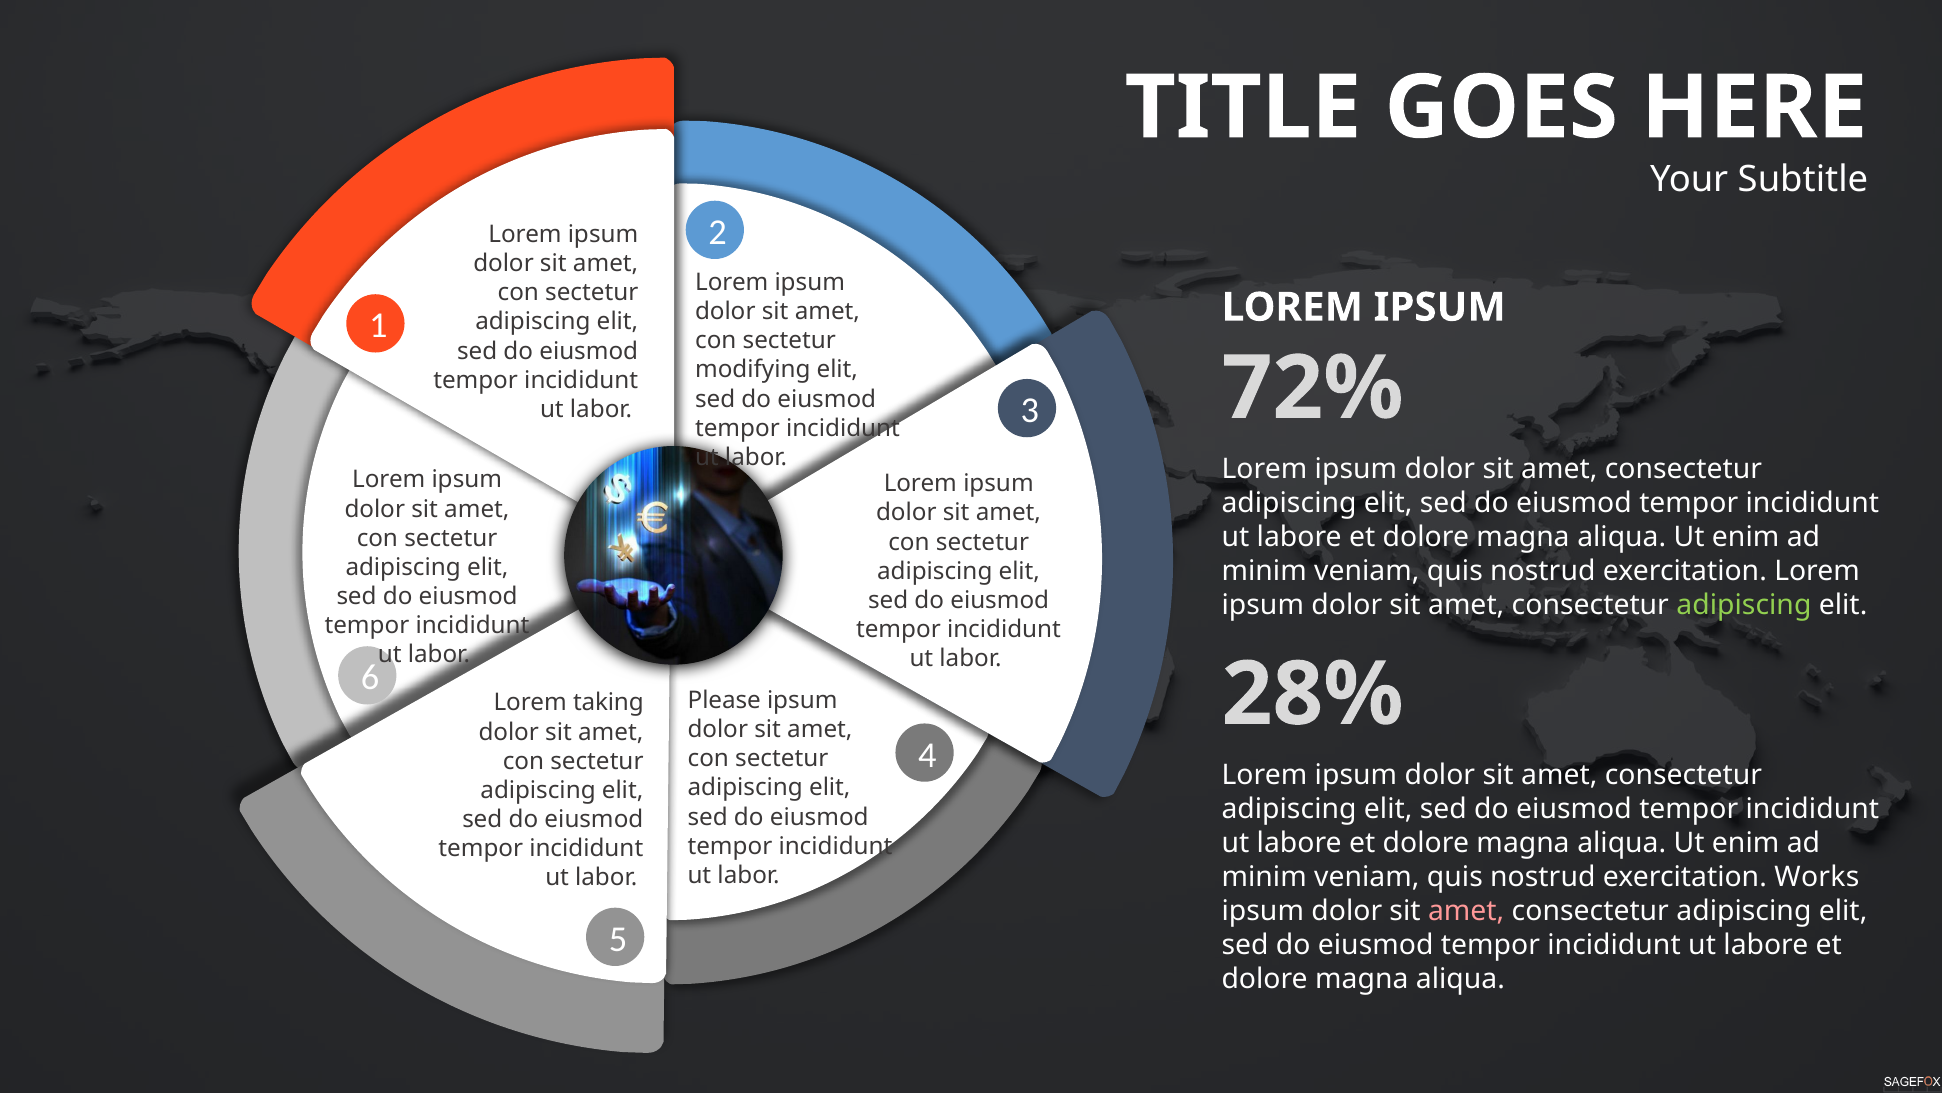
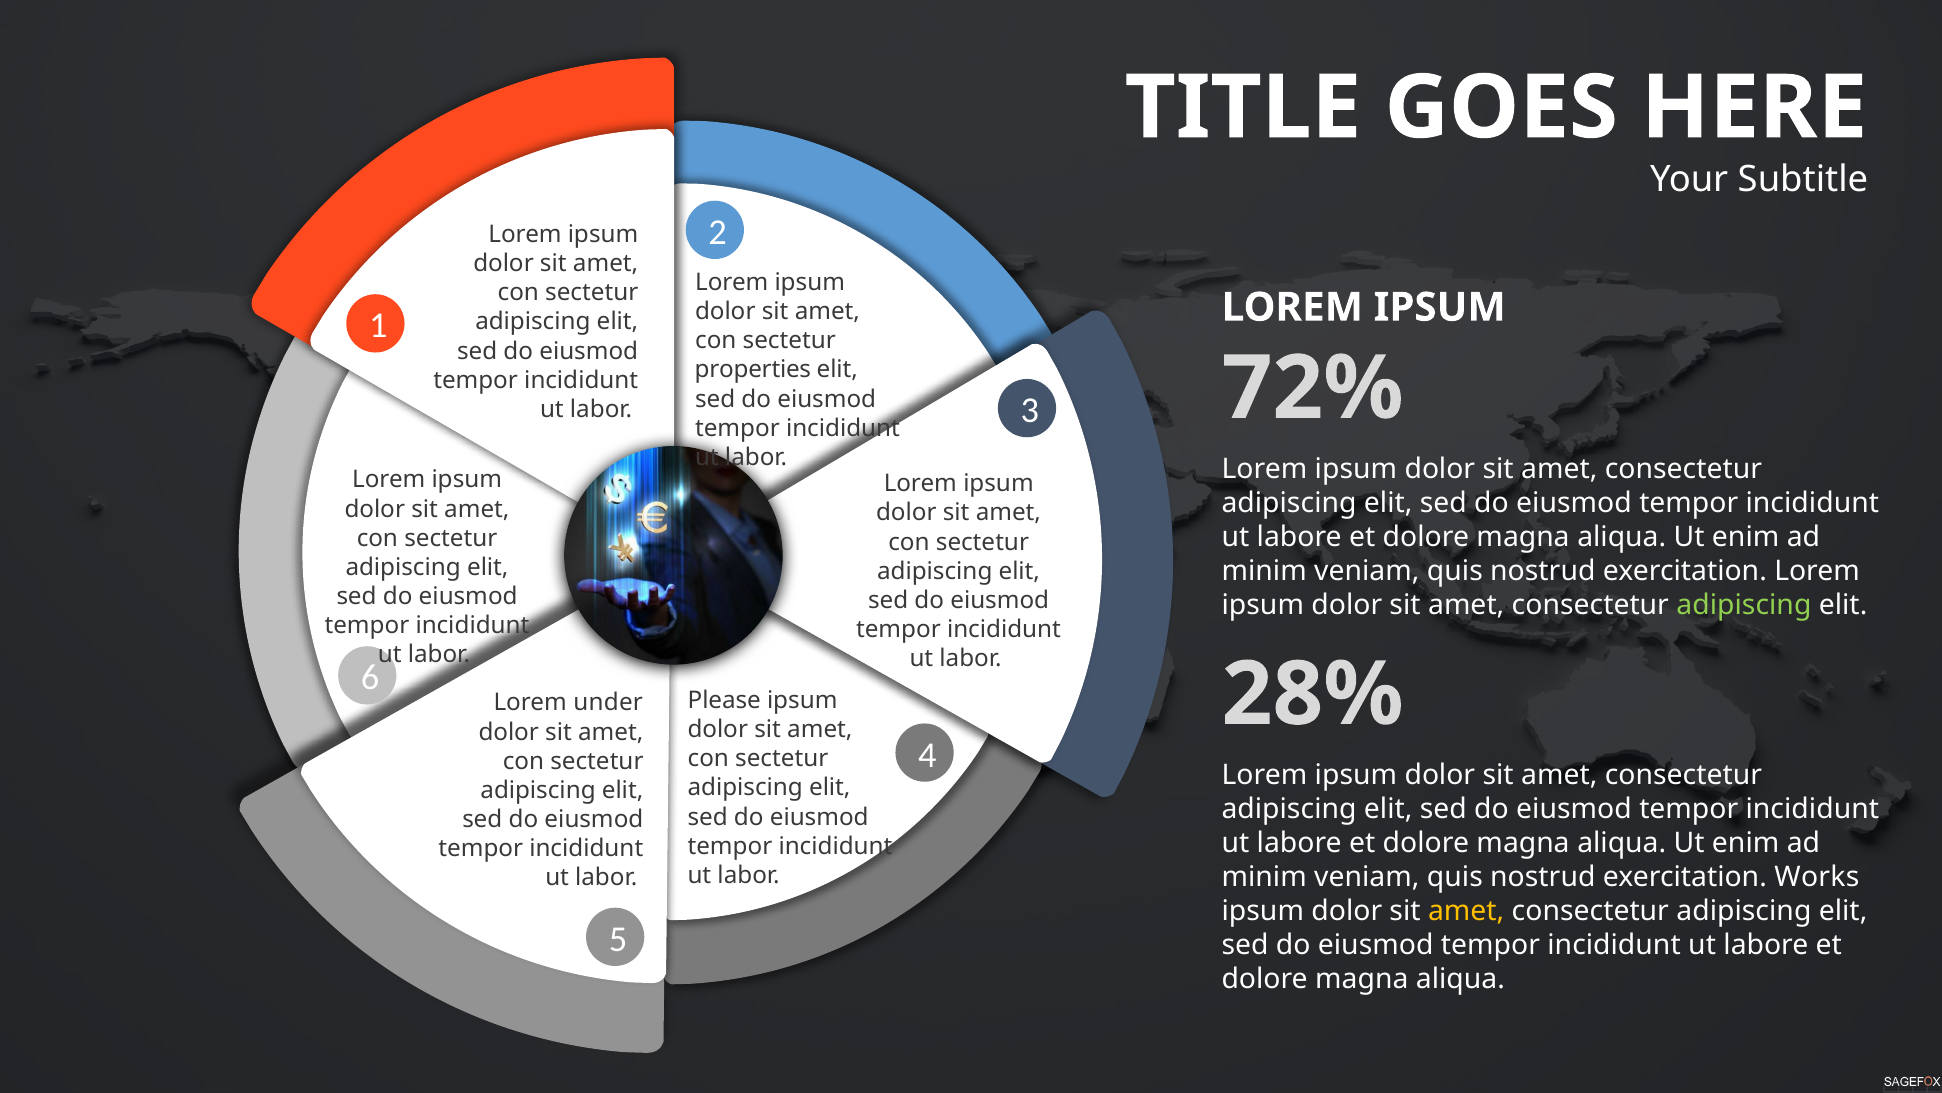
modifying: modifying -> properties (753, 370)
taking: taking -> under (608, 703)
amet colour: pink -> yellow (1466, 911)
